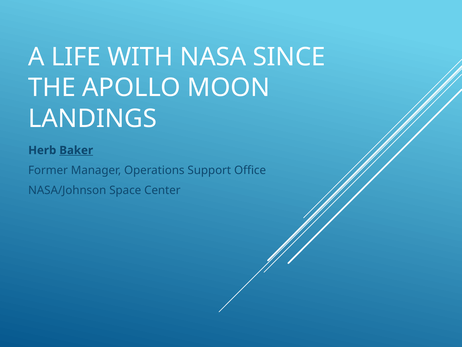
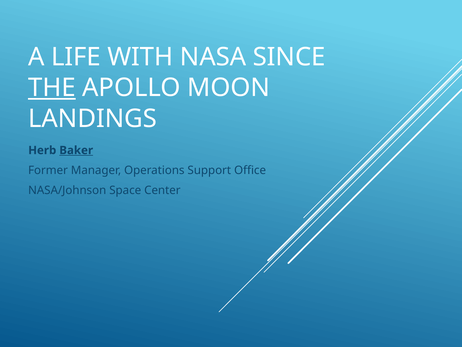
THE underline: none -> present (52, 88)
